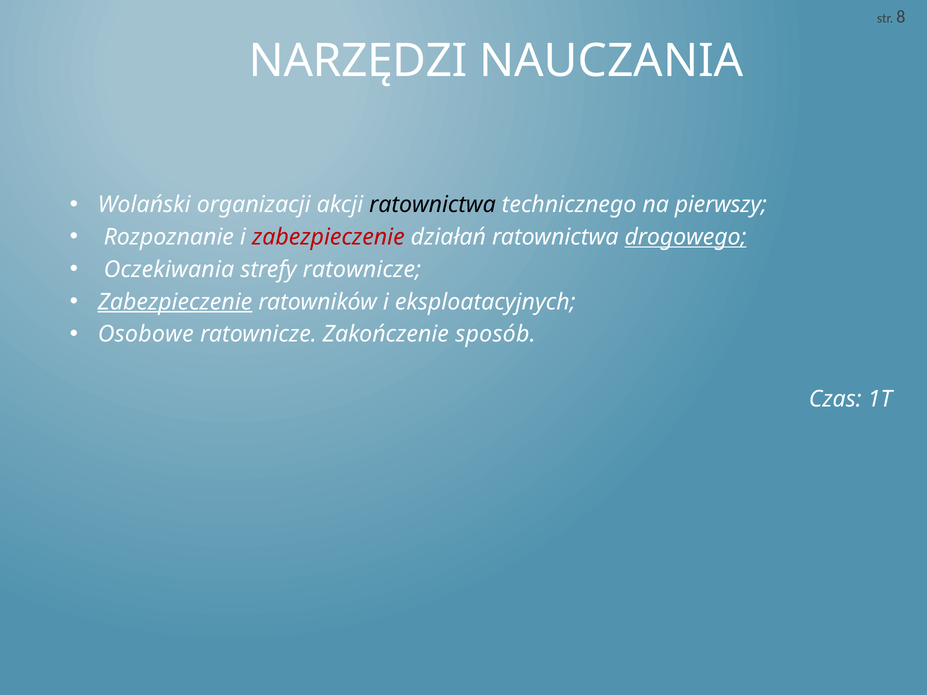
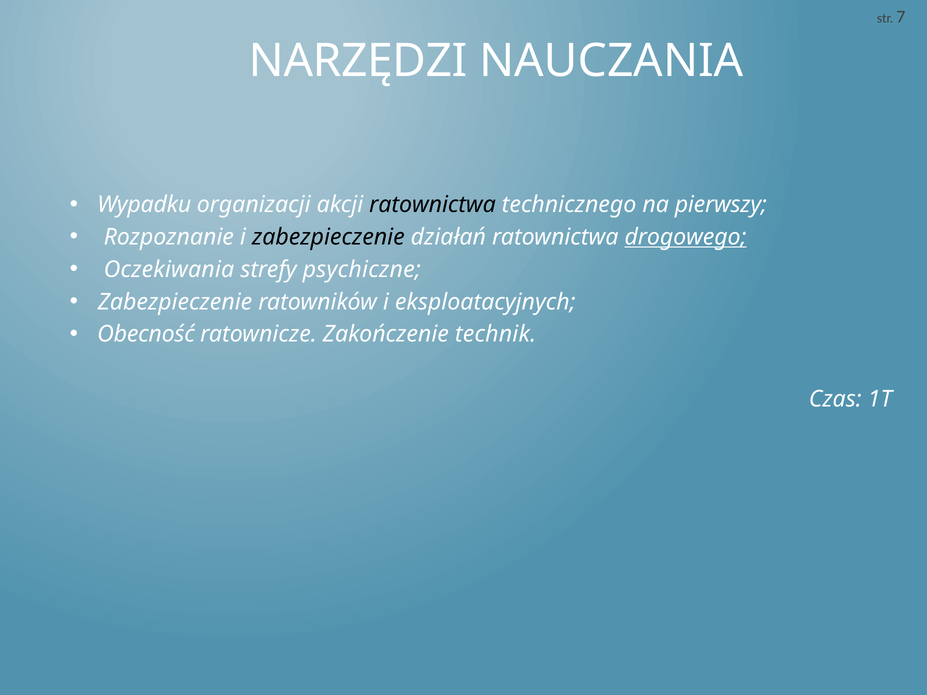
8: 8 -> 7 (901, 17)
Wolański: Wolański -> Wypadku (144, 205)
zabezpieczenie colour: red -> black (328, 237)
strefy ratownicze: ratownicze -> psychiczne (362, 270)
Zabezpieczenie underline: present -> none (175, 302)
Osobowe: Osobowe -> Obecność (146, 334)
sposób: sposób -> technik (496, 334)
